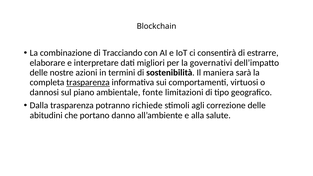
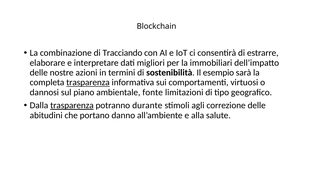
governativi: governativi -> immobiliari (211, 63)
maniera: maniera -> esempio (218, 73)
trasparenza underline: none -> present (72, 105)
richiede: richiede -> durante (147, 105)
